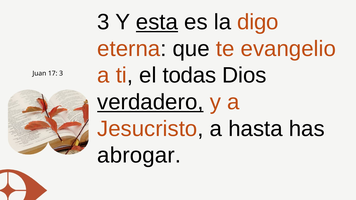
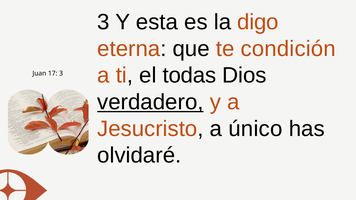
esta underline: present -> none (157, 22)
evangelio: evangelio -> condición (288, 49)
hasta: hasta -> único (255, 129)
abrogar: abrogar -> olvidaré (139, 156)
